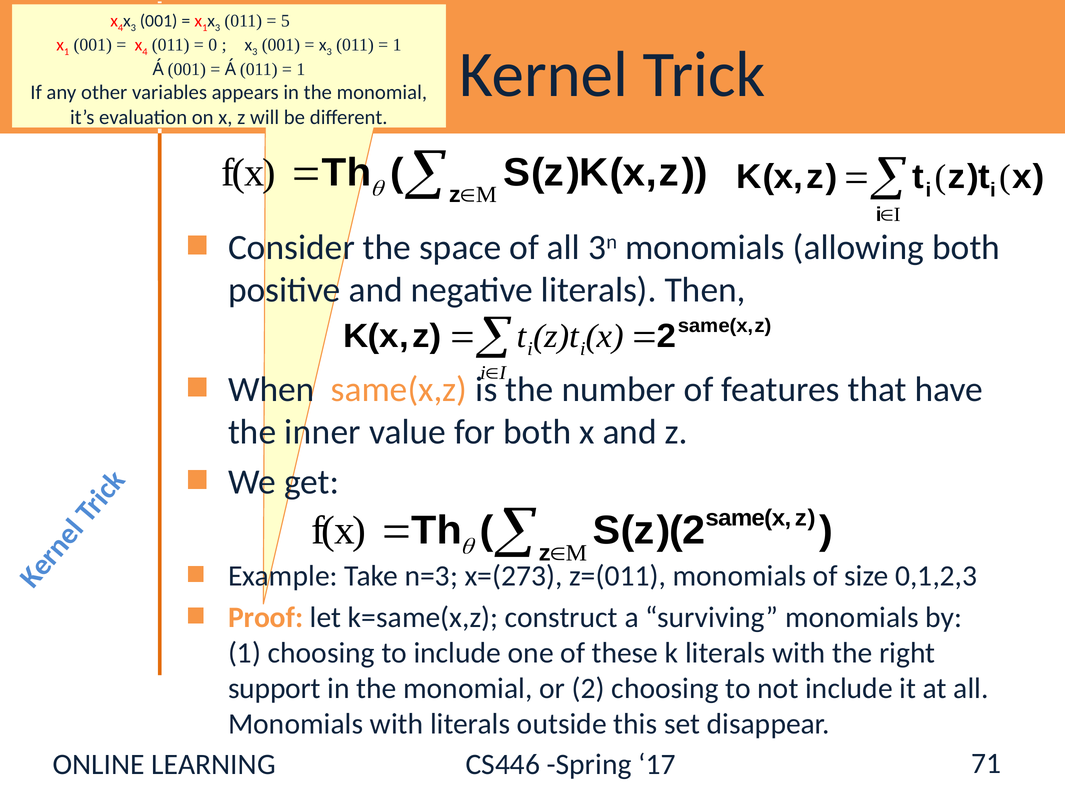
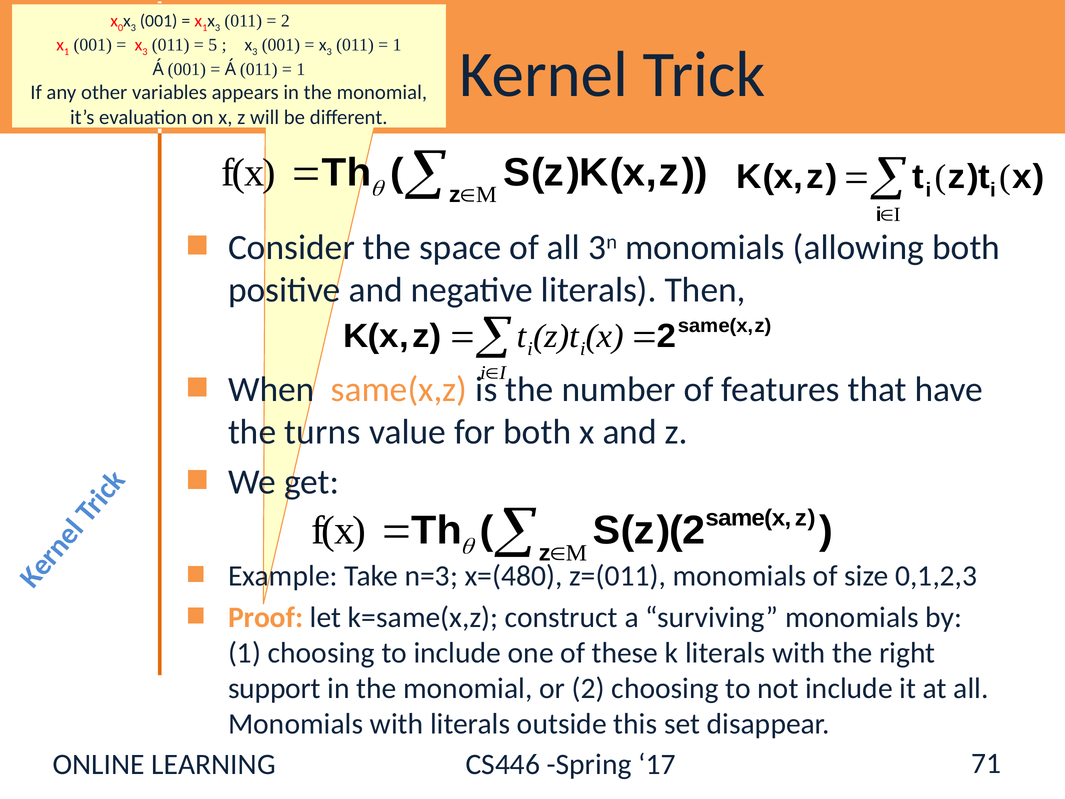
4: 4 -> 0 (121, 28)
5: 5 -> 2 (285, 21)
4: 4 -> 3 (145, 52)
0: 0 -> 5 (213, 45)
inner: inner -> turns (322, 432)
x=(273: x=(273 -> x=(480 (514, 576)
